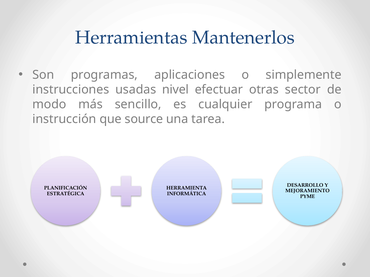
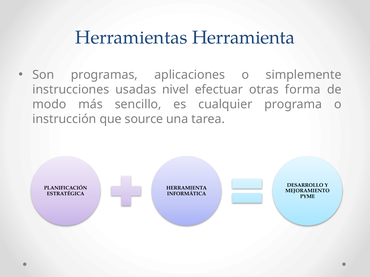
Herramientas Mantenerlos: Mantenerlos -> Herramienta (243, 38)
sector: sector -> forma (303, 90)
